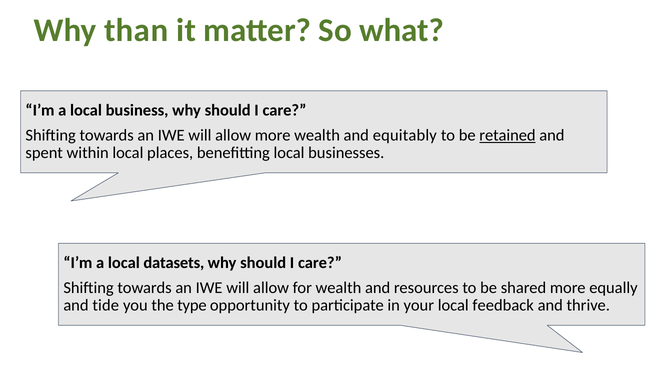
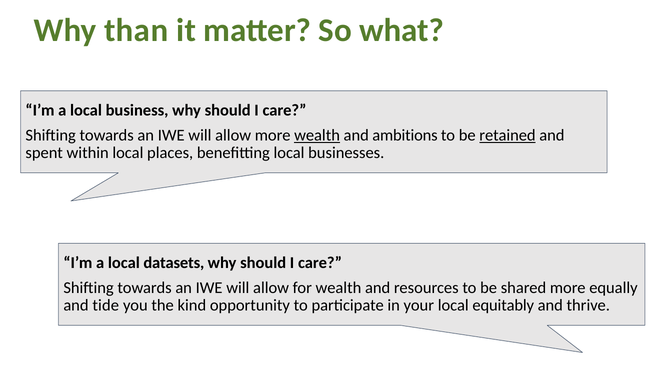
wealth underline: none -> present (317, 135)
equitably: equitably -> ambitions (405, 135)
type: type -> kind (192, 306)
feedback: feedback -> equitably (503, 306)
